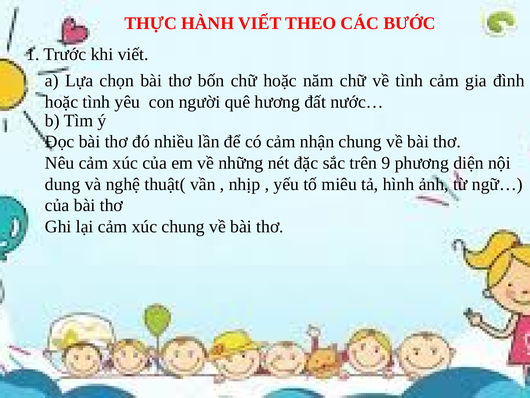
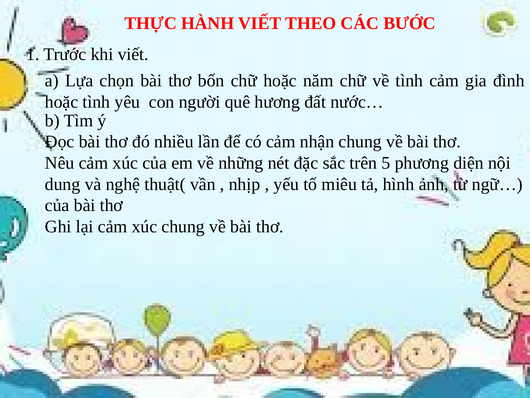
9: 9 -> 5 (386, 163)
